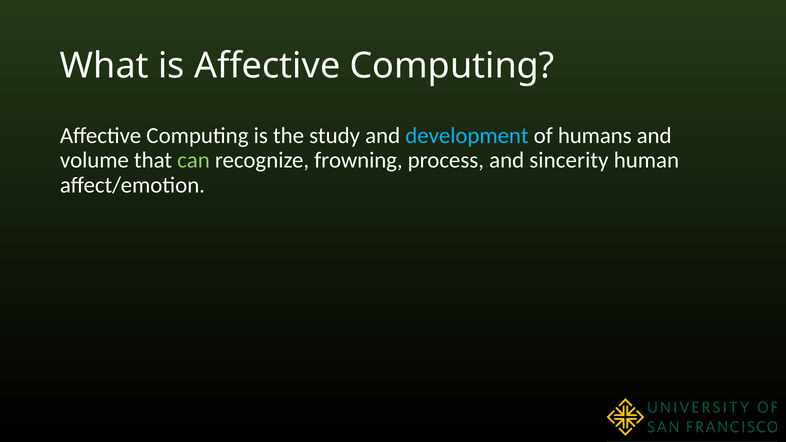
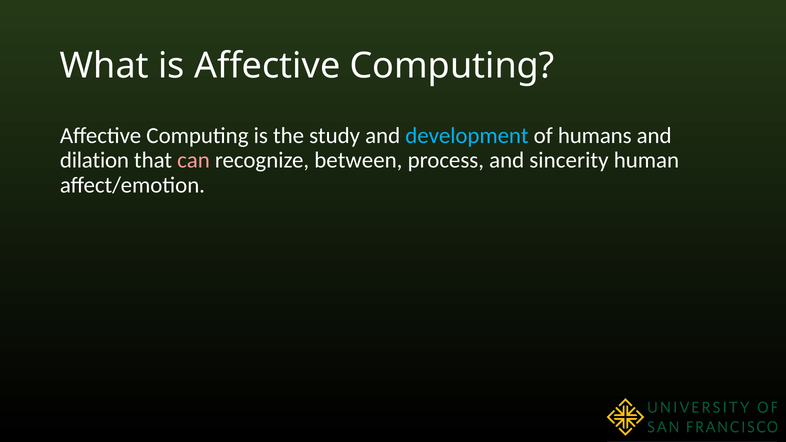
volume: volume -> dilation (94, 160)
can colour: light green -> pink (194, 160)
frowning: frowning -> between (358, 160)
